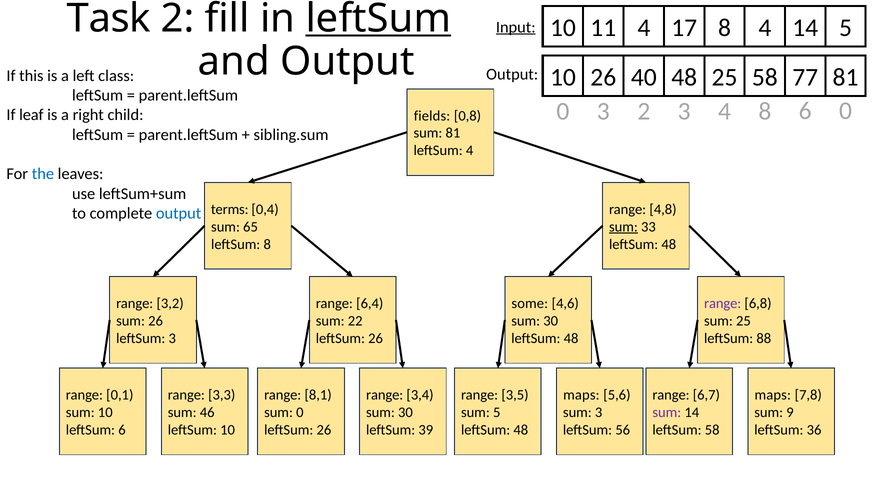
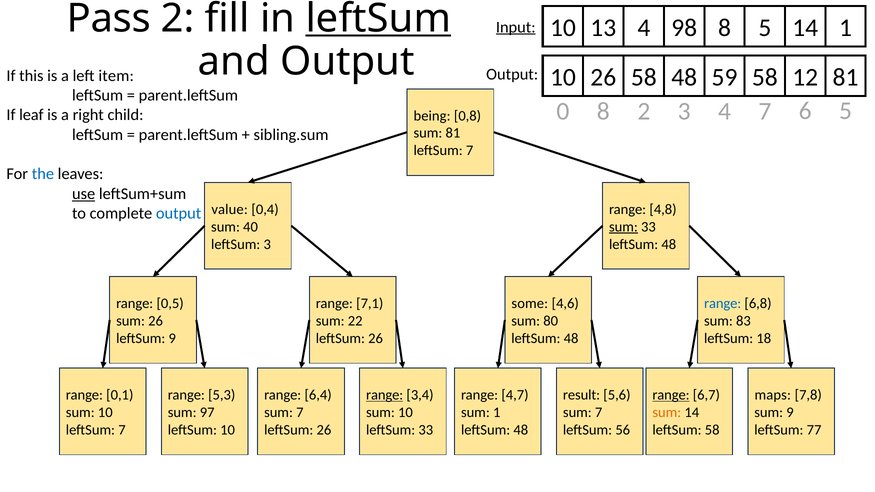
Task: Task -> Pass (109, 18)
11: 11 -> 13 (603, 28)
17: 17 -> 98 (684, 28)
8 4: 4 -> 5 (765, 28)
14 5: 5 -> 1 (846, 28)
26 40: 40 -> 58 (644, 78)
48 25: 25 -> 59 (725, 78)
77: 77 -> 12 (805, 77)
class: class -> item (116, 76)
0 3: 3 -> 8 (603, 111)
4 8: 8 -> 7 (765, 111)
6 0: 0 -> 5 (846, 111)
fields: fields -> being (432, 116)
4: 4 -> 7 (470, 151)
use underline: none -> present (84, 194)
terms: terms -> value (230, 209)
65: 65 -> 40 (250, 227)
leftSum 8: 8 -> 3 (267, 244)
3,2: 3,2 -> 0,5 (170, 304)
6,4: 6,4 -> 7,1 (370, 304)
range colour: purple -> blue (723, 304)
30: 30 -> 80 (551, 321)
sum 25: 25 -> 83 (743, 321)
leftSum 3: 3 -> 9 (172, 339)
88: 88 -> 18 (764, 339)
3,3: 3,3 -> 5,3 (222, 395)
8,1: 8,1 -> 6,4 (318, 395)
range underline: none -> present (385, 395)
3,5: 3,5 -> 4,7 (515, 395)
maps: maps -> result (582, 395)
range underline: none -> present (671, 395)
46: 46 -> 97 (207, 413)
0: 0 -> 7 (300, 413)
30: 30 -> 10 (405, 413)
sum 5: 5 -> 1 (497, 413)
3: 3 -> 7 (599, 413)
sum colour: purple -> orange (667, 413)
6: 6 -> 7 (122, 430)
leftSum 39: 39 -> 33 (426, 430)
36: 36 -> 77 (814, 430)
